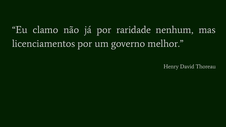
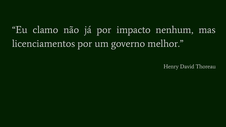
raridade: raridade -> impacto (134, 30)
